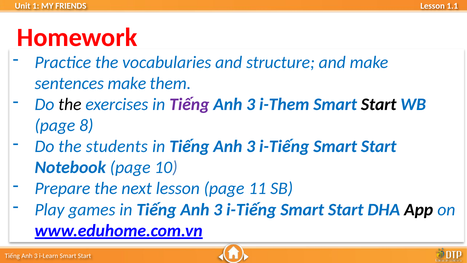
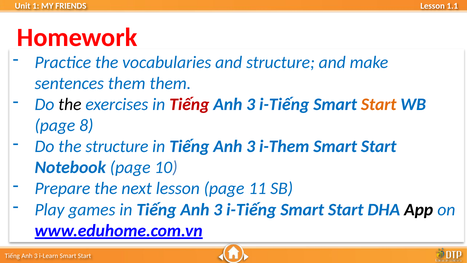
sentences make: make -> them (127, 83)
Tiếng colour: purple -> red (189, 104)
i-Them: i-Them -> i-Tiếng (284, 104)
Start colour: black -> orange (379, 104)
the students: students -> structure (117, 146)
i-Tiếng: i-Tiếng -> i-Them (284, 146)
